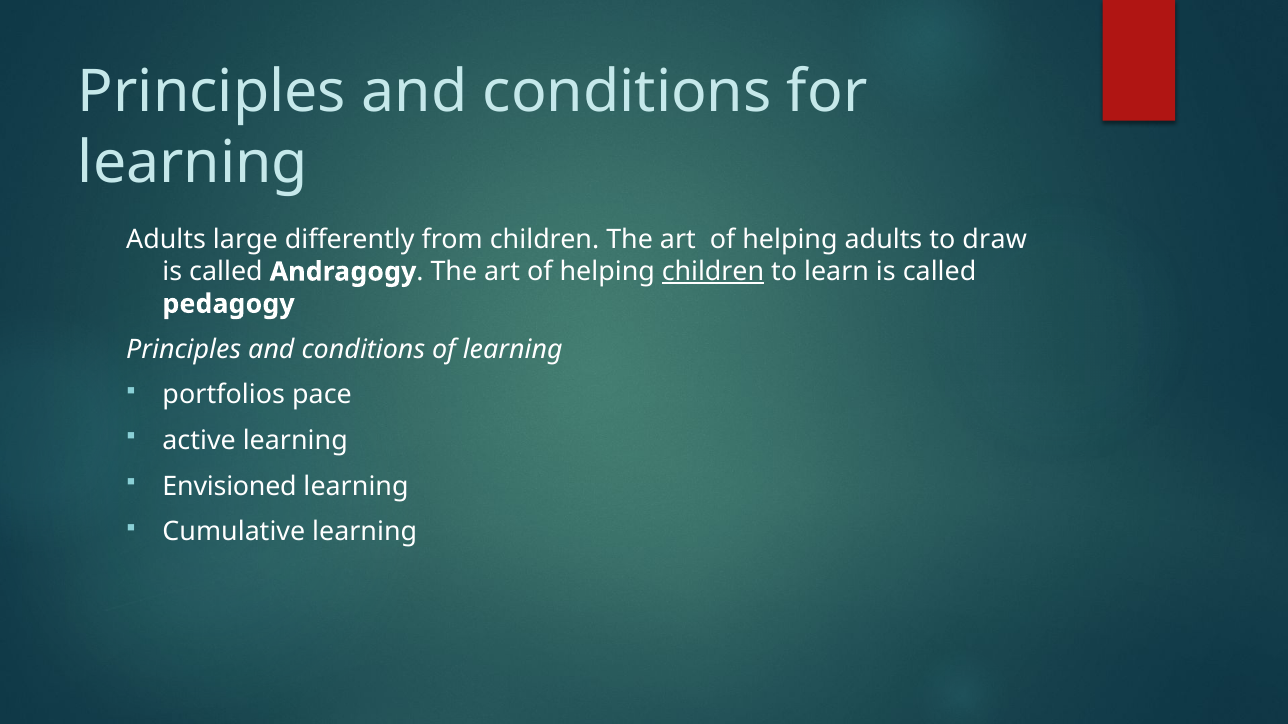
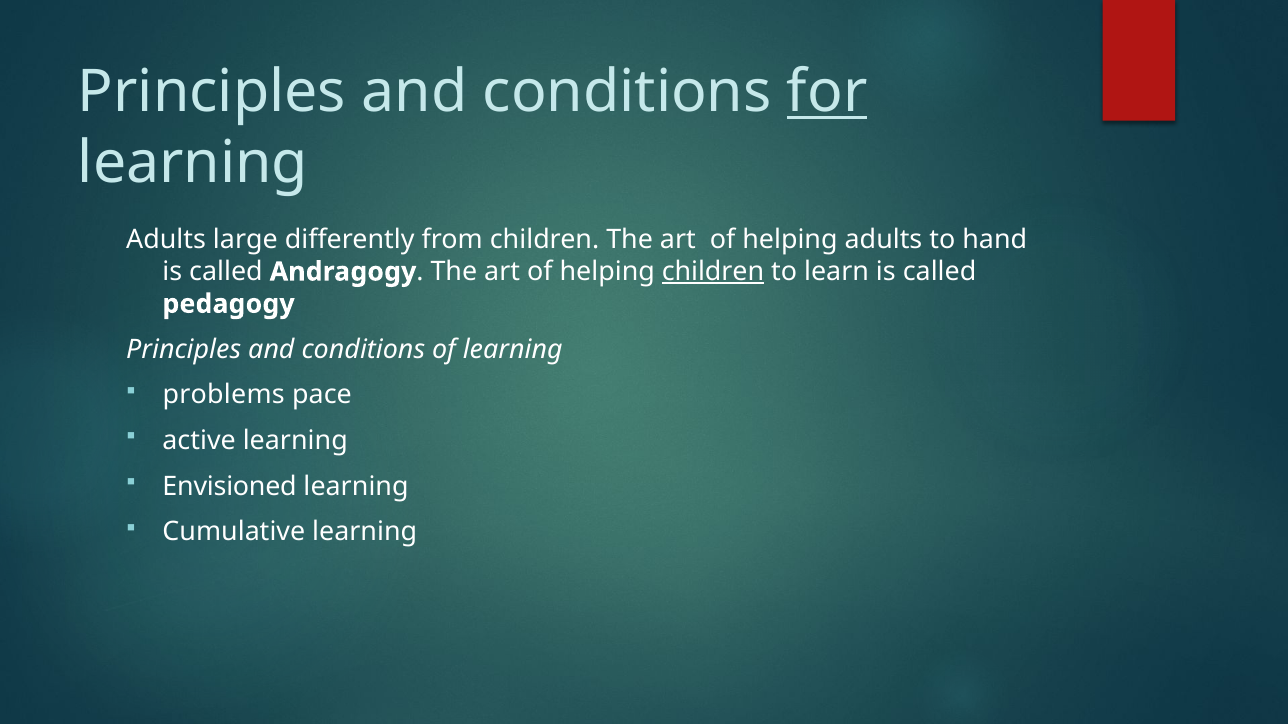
for underline: none -> present (827, 92)
draw: draw -> hand (995, 240)
portfolios: portfolios -> problems (224, 395)
